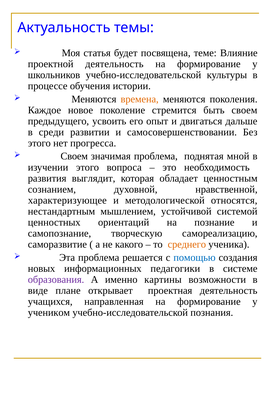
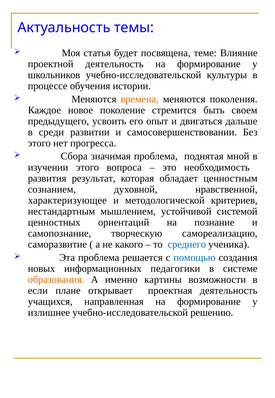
Своем: Своем -> Сбора (74, 156)
выглядит: выглядит -> результат (94, 178)
относятся: относятся -> критериев (234, 200)
среднего colour: orange -> blue (187, 244)
образования colour: purple -> orange (56, 279)
виде: виде -> если (38, 290)
учеником: учеником -> излишнее (49, 312)
познания: познания -> решению (212, 312)
